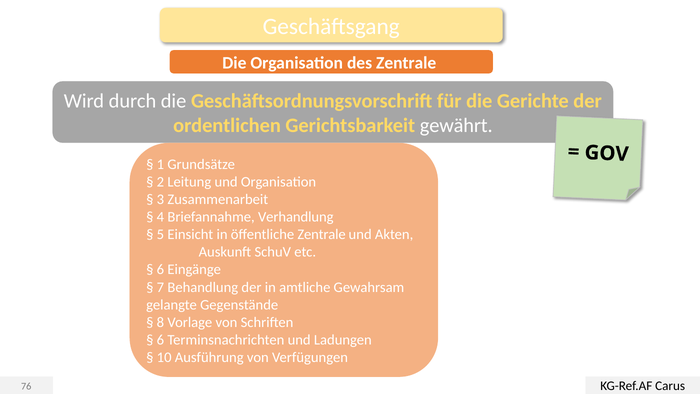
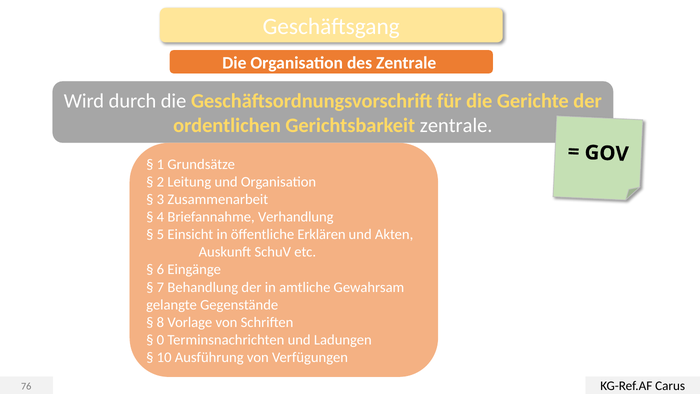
Gerichtsbarkeit gewährt: gewährt -> zentrale (456, 126)
öffentliche Zentrale: Zentrale -> Erklären (322, 234)
6: 6 -> 0 (160, 340)
